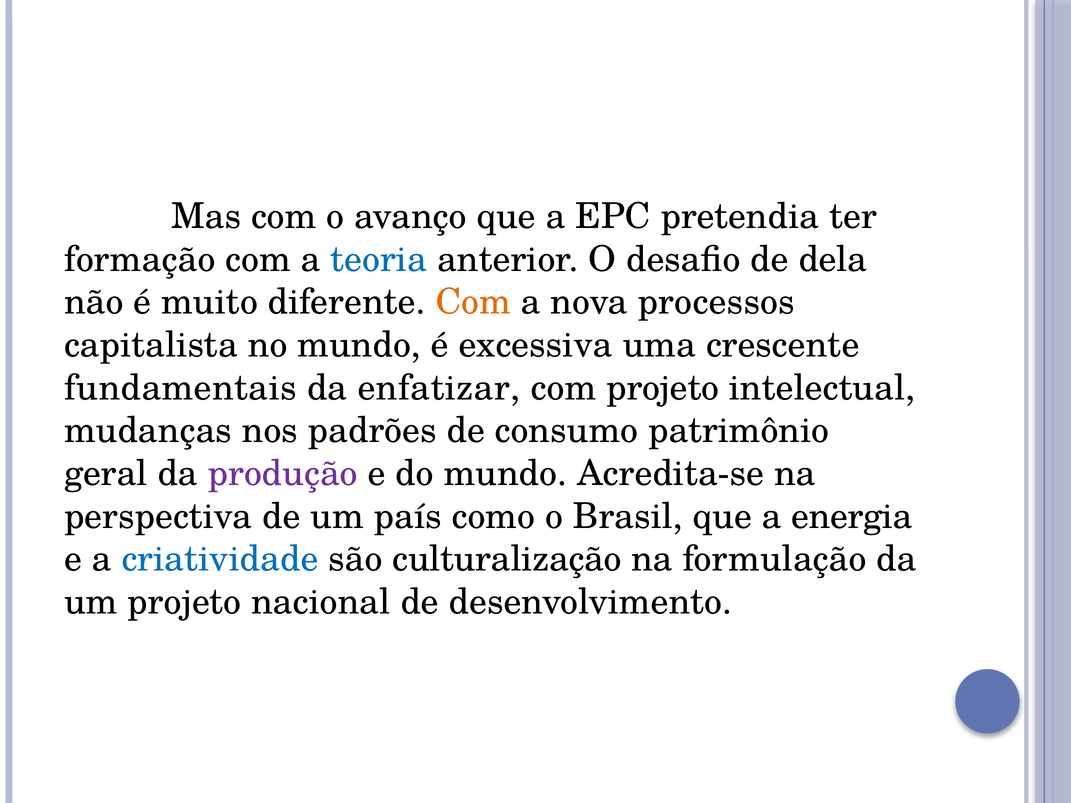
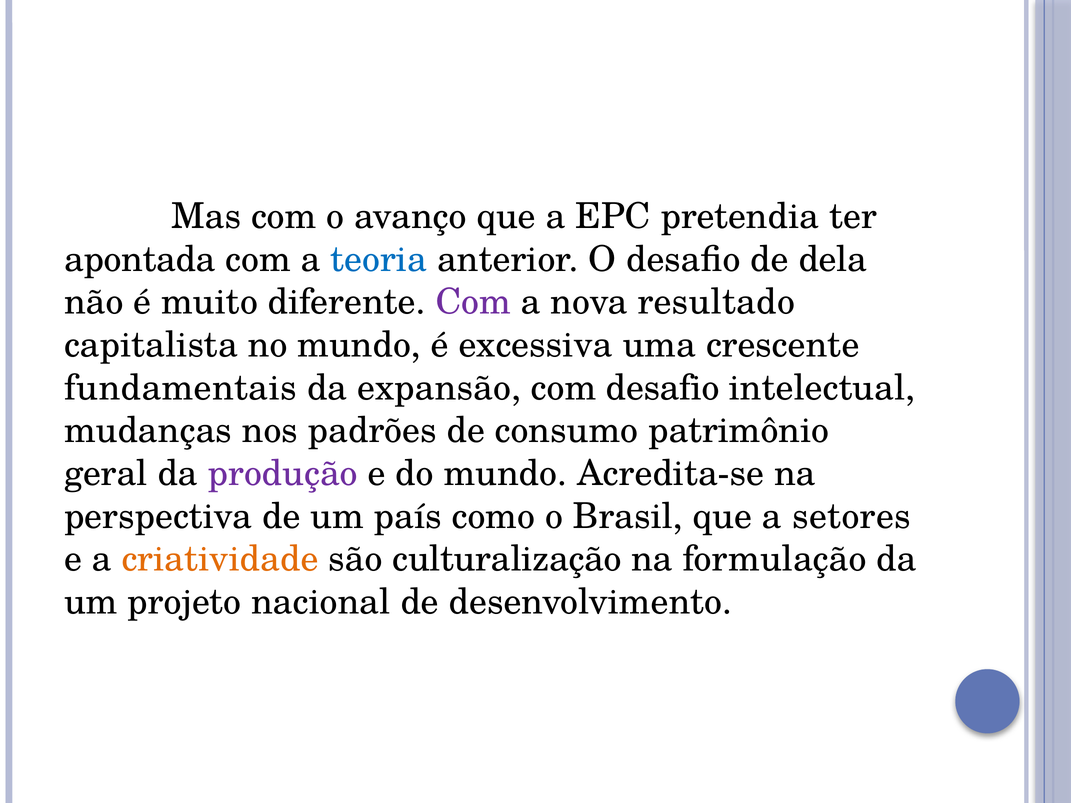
formação: formação -> apontada (140, 259)
Com colour: orange -> purple (473, 302)
processos: processos -> resultado (716, 302)
enfatizar: enfatizar -> expansão (439, 388)
com projeto: projeto -> desafio (663, 388)
energia: energia -> setores (852, 517)
criatividade colour: blue -> orange (220, 559)
